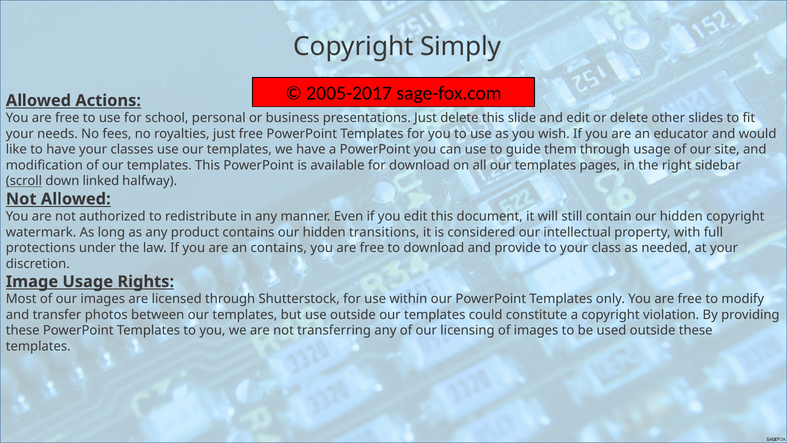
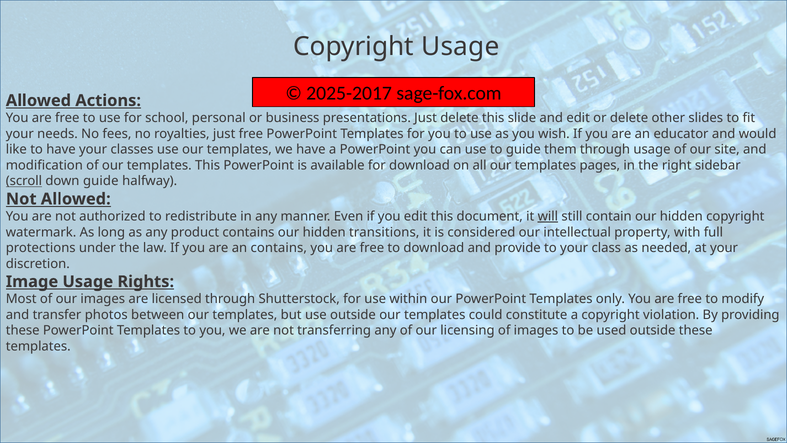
Copyright Simply: Simply -> Usage (460, 47)
2005-2017: 2005-2017 -> 2025-2017 (349, 93)
down linked: linked -> guide (101, 181)
will underline: none -> present (548, 216)
